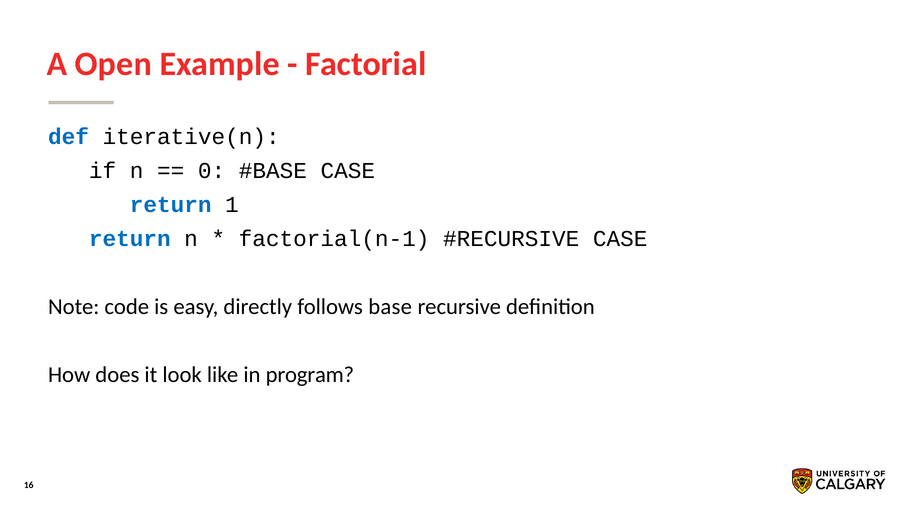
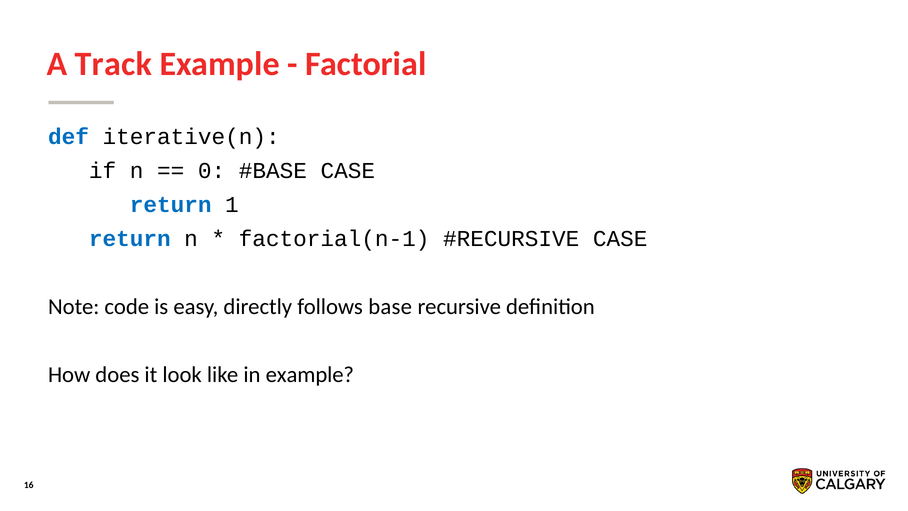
Open: Open -> Track (113, 64)
in program: program -> example (310, 374)
